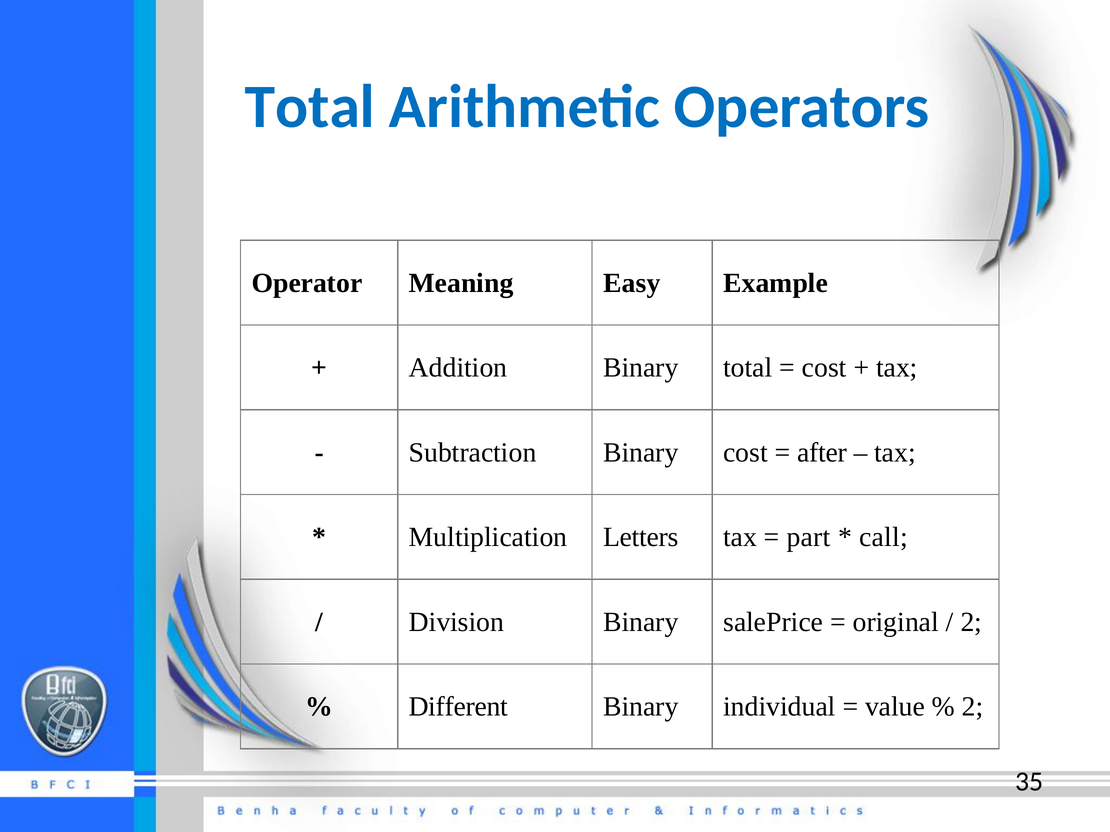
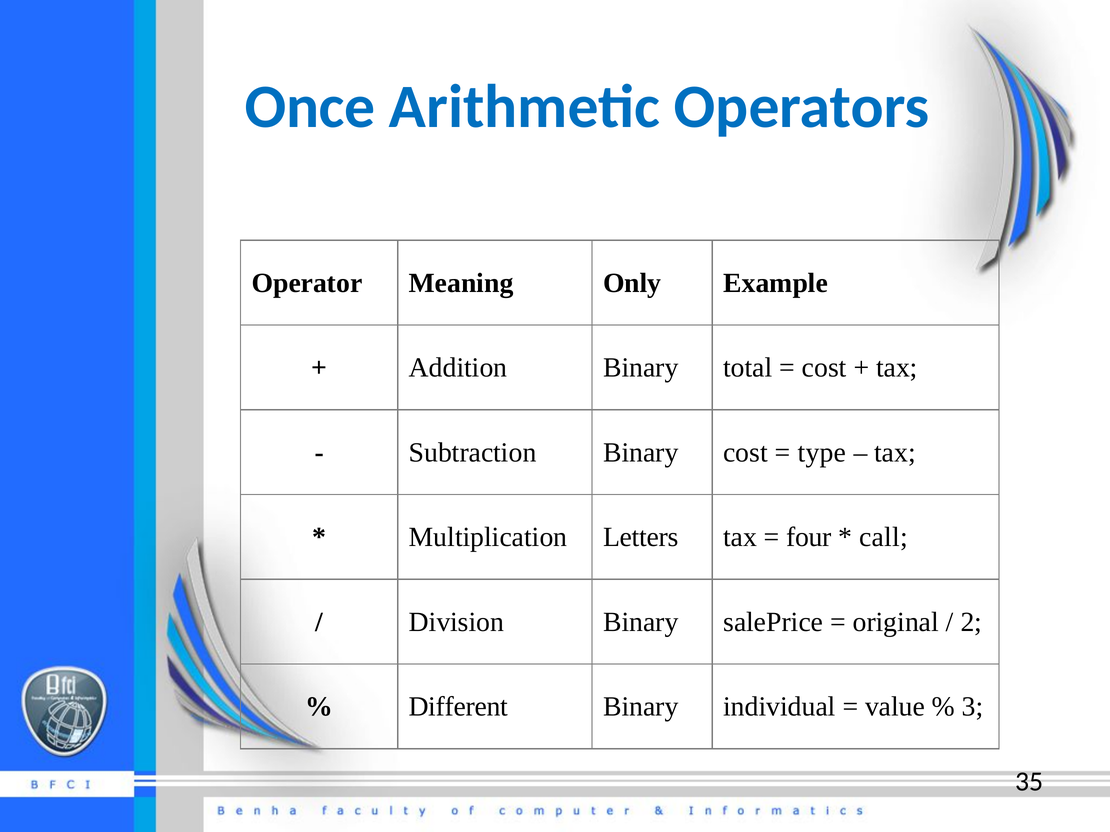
Total: Total -> Once (310, 107)
Easy: Easy -> Only (632, 283)
after: after -> type (822, 453)
part: part -> four (809, 537)
2: 2 -> 3 (973, 707)
